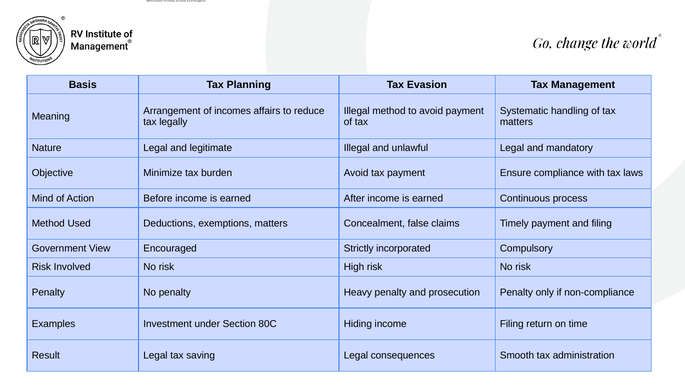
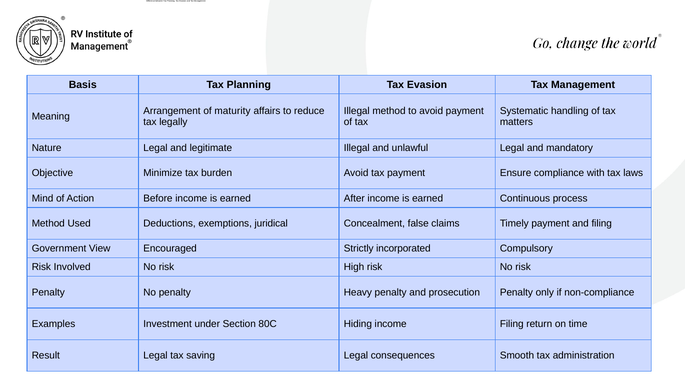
incomes: incomes -> maturity (233, 111)
exemptions matters: matters -> juridical (271, 224)
